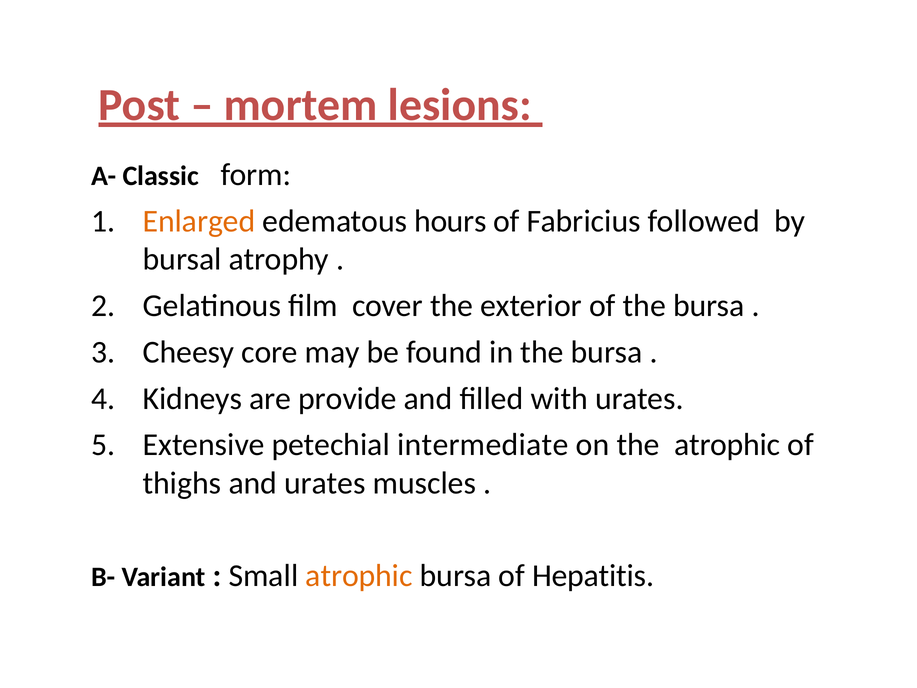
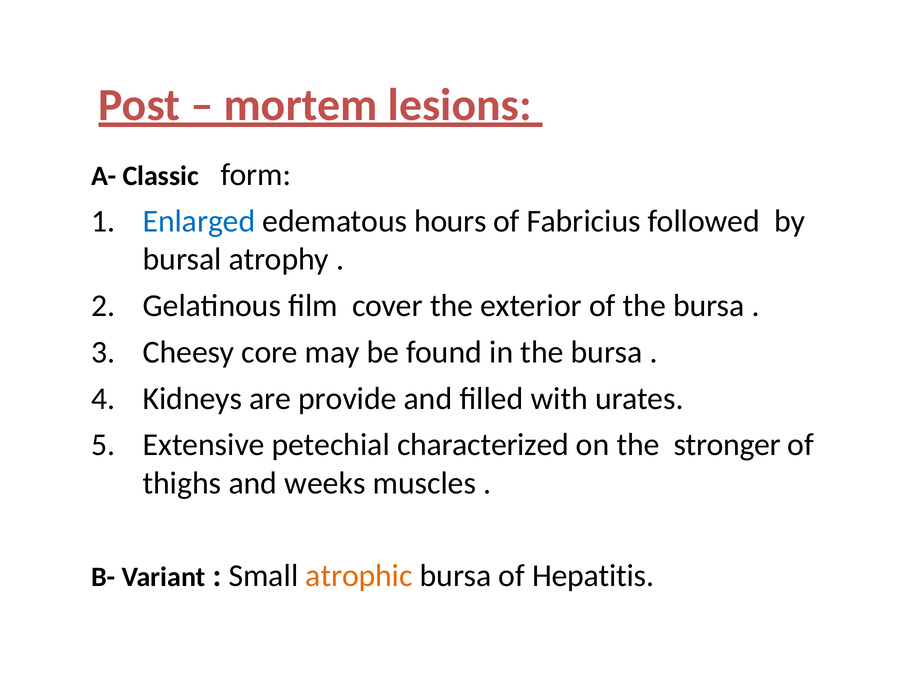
Enlarged colour: orange -> blue (199, 221)
intermediate: intermediate -> characterized (483, 445)
the atrophic: atrophic -> stronger (727, 445)
and urates: urates -> weeks (325, 483)
